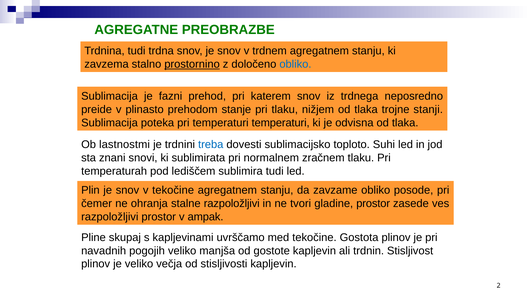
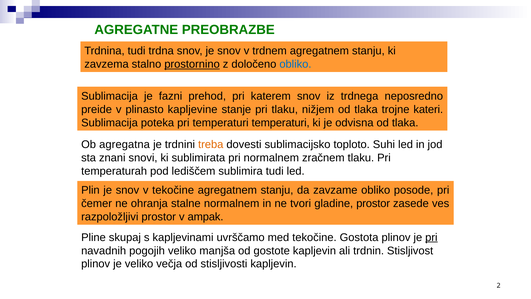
prehodom: prehodom -> kapljevine (193, 109)
stanji: stanji -> kateri (428, 109)
lastnostmi: lastnostmi -> agregatna (125, 144)
treba colour: blue -> orange (211, 144)
stalne razpoložljivi: razpoložljivi -> normalnem (232, 203)
pri underline: none -> present (431, 237)
